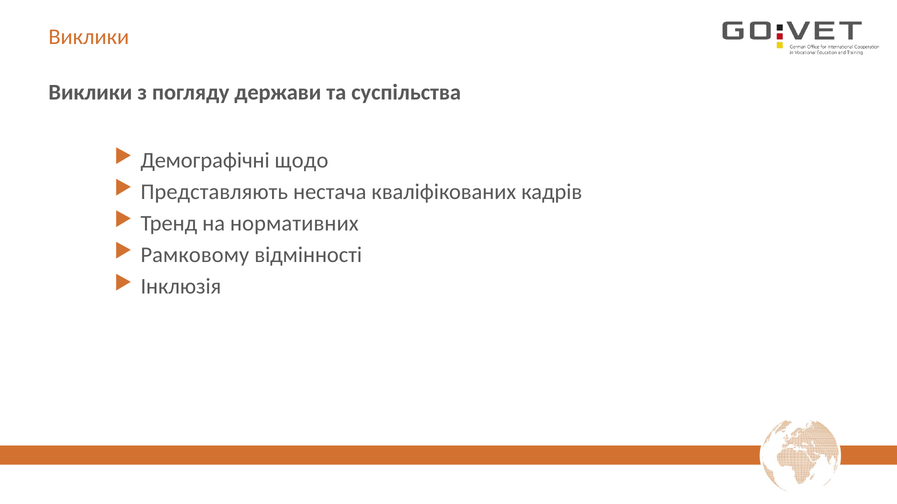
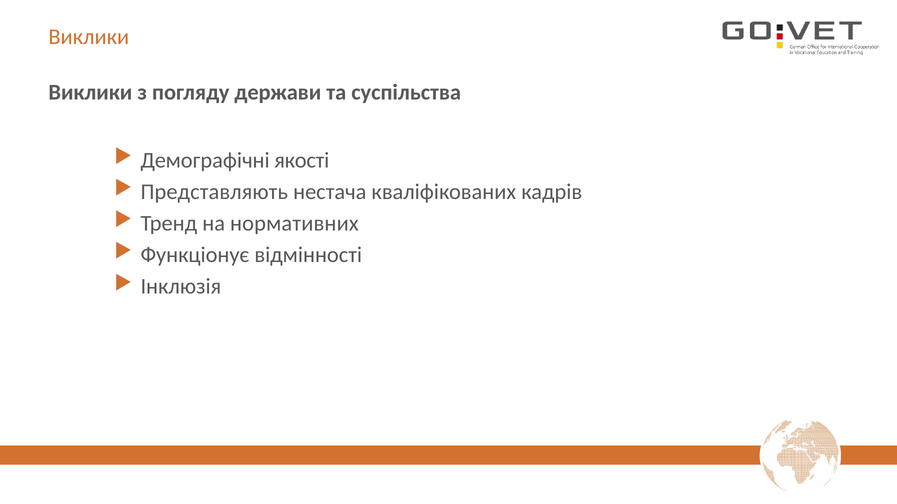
щодо: щодо -> якості (302, 160)
Рамковому: Рамковому -> Функціонує (195, 255)
